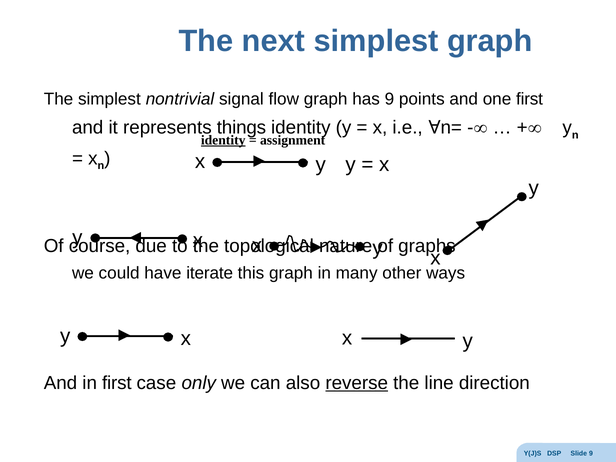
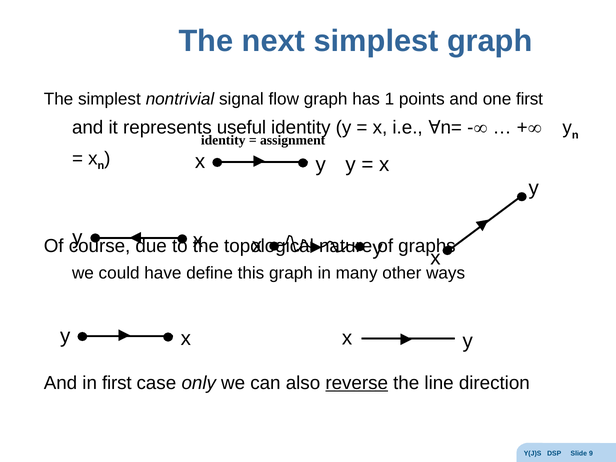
has 9: 9 -> 1 (389, 99)
things: things -> useful (241, 128)
identity underline: present -> none (223, 140)
iterate: iterate -> define (210, 273)
